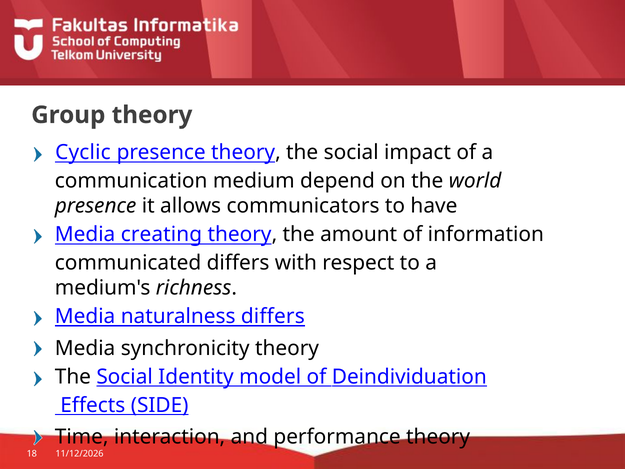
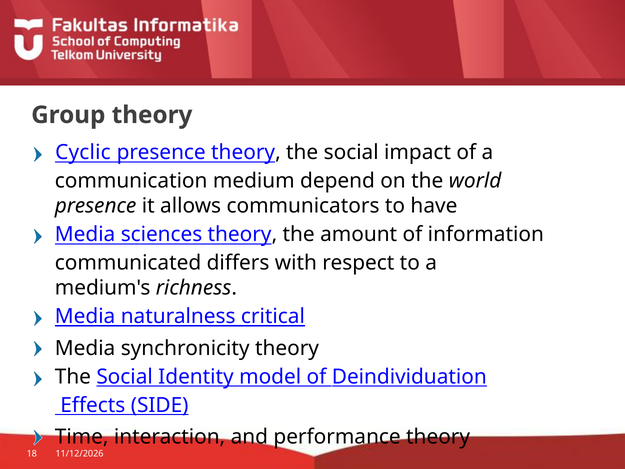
creating: creating -> sciences (162, 234)
naturalness differs: differs -> critical (273, 316)
